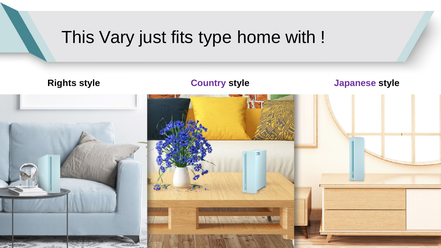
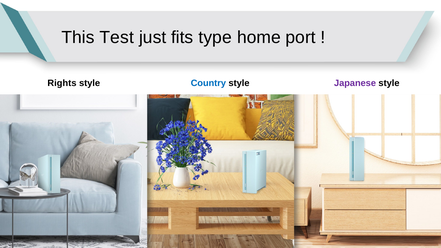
Vary: Vary -> Test (117, 37)
with: with -> port (301, 37)
Country colour: purple -> blue (208, 83)
